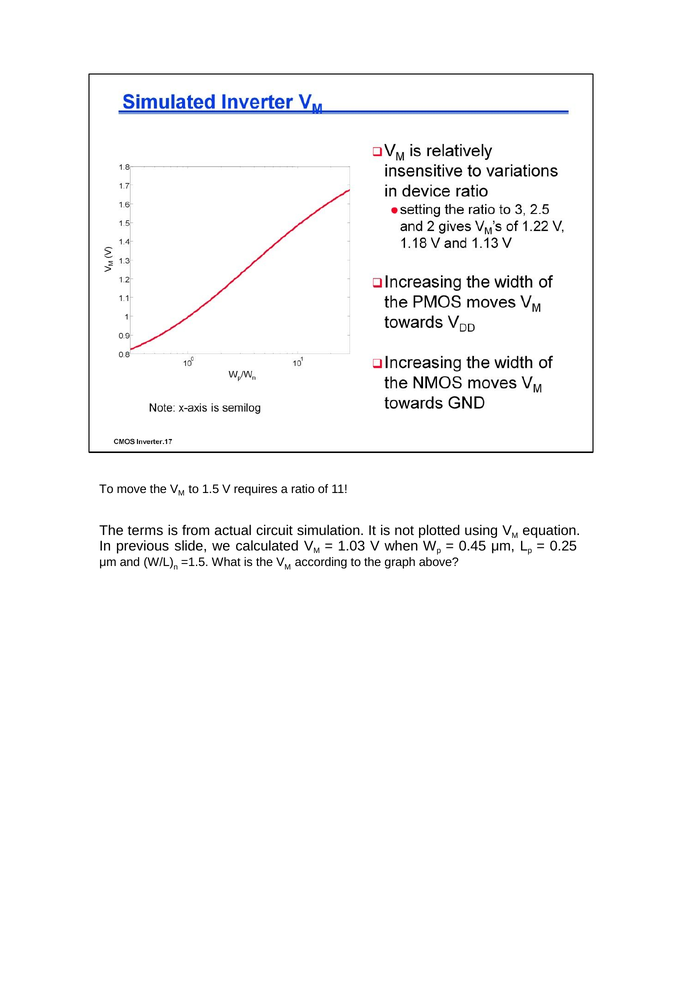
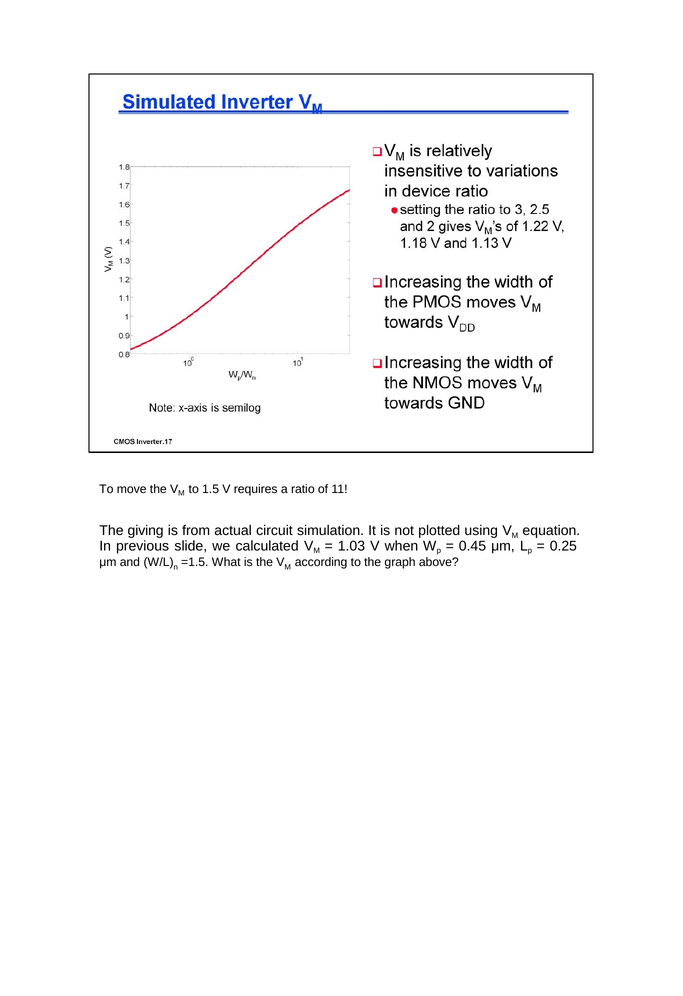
terms: terms -> giving (146, 531)
